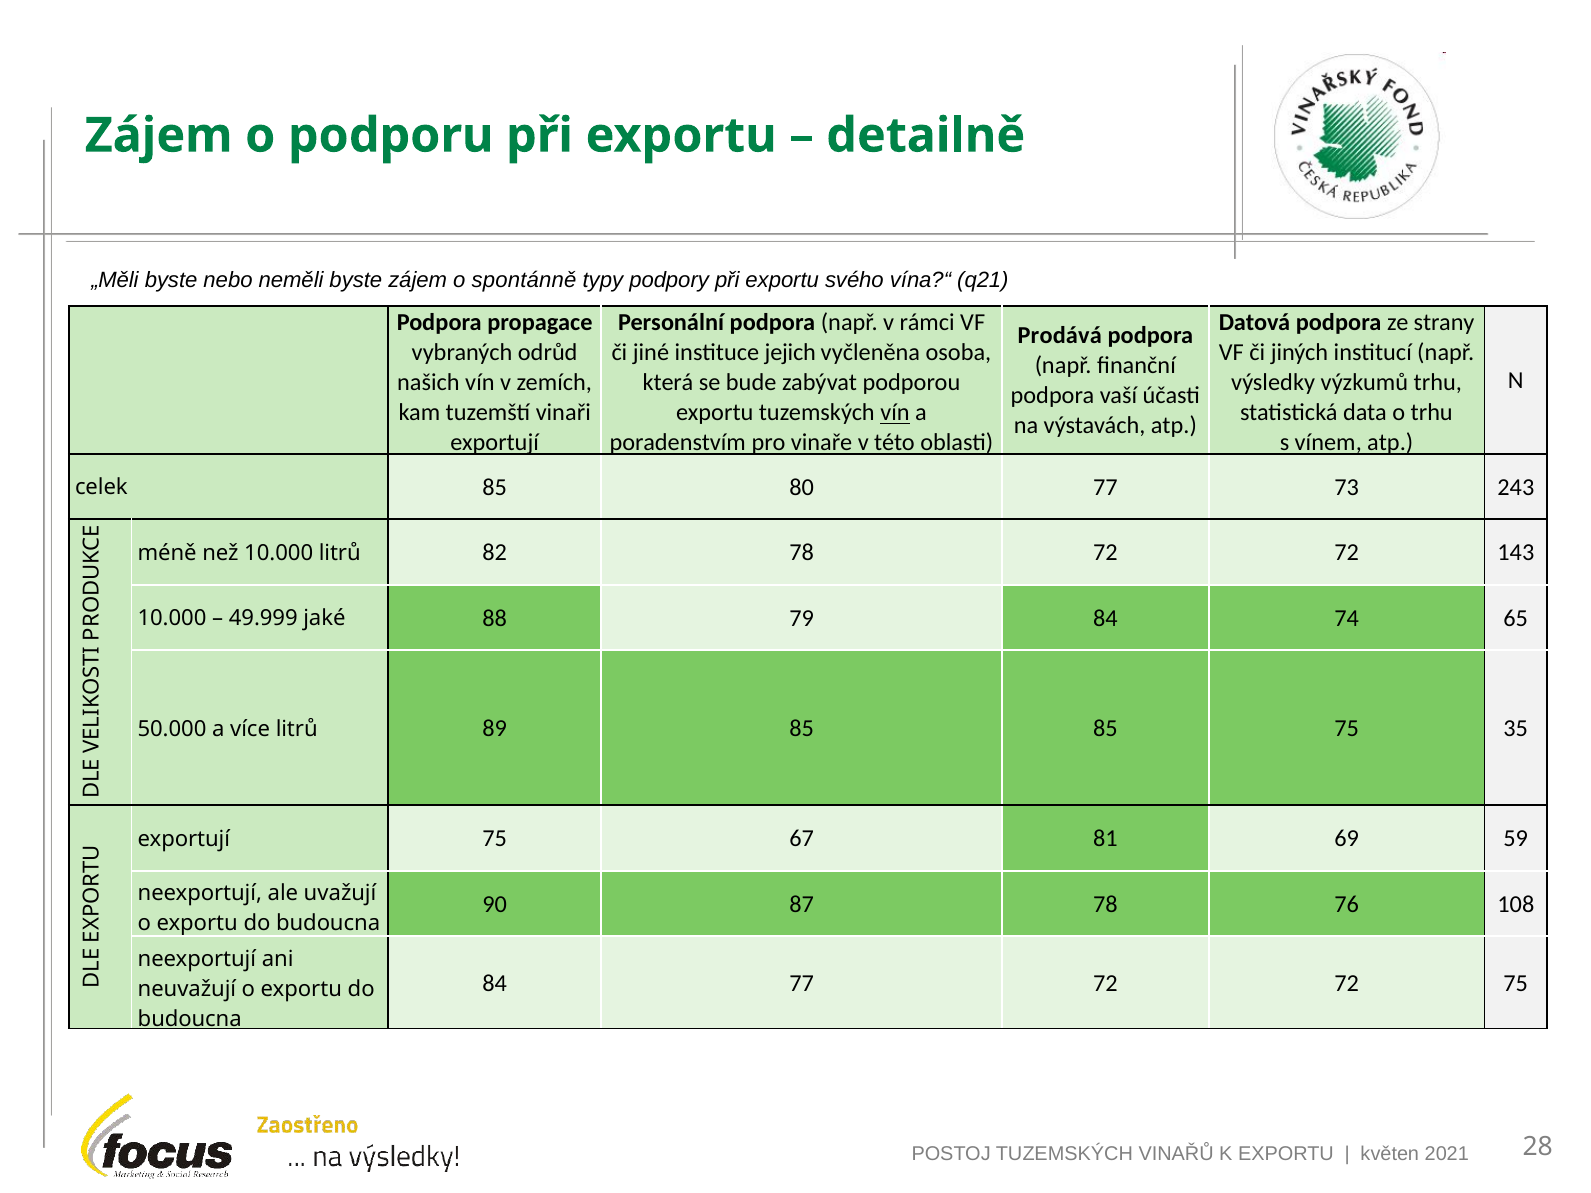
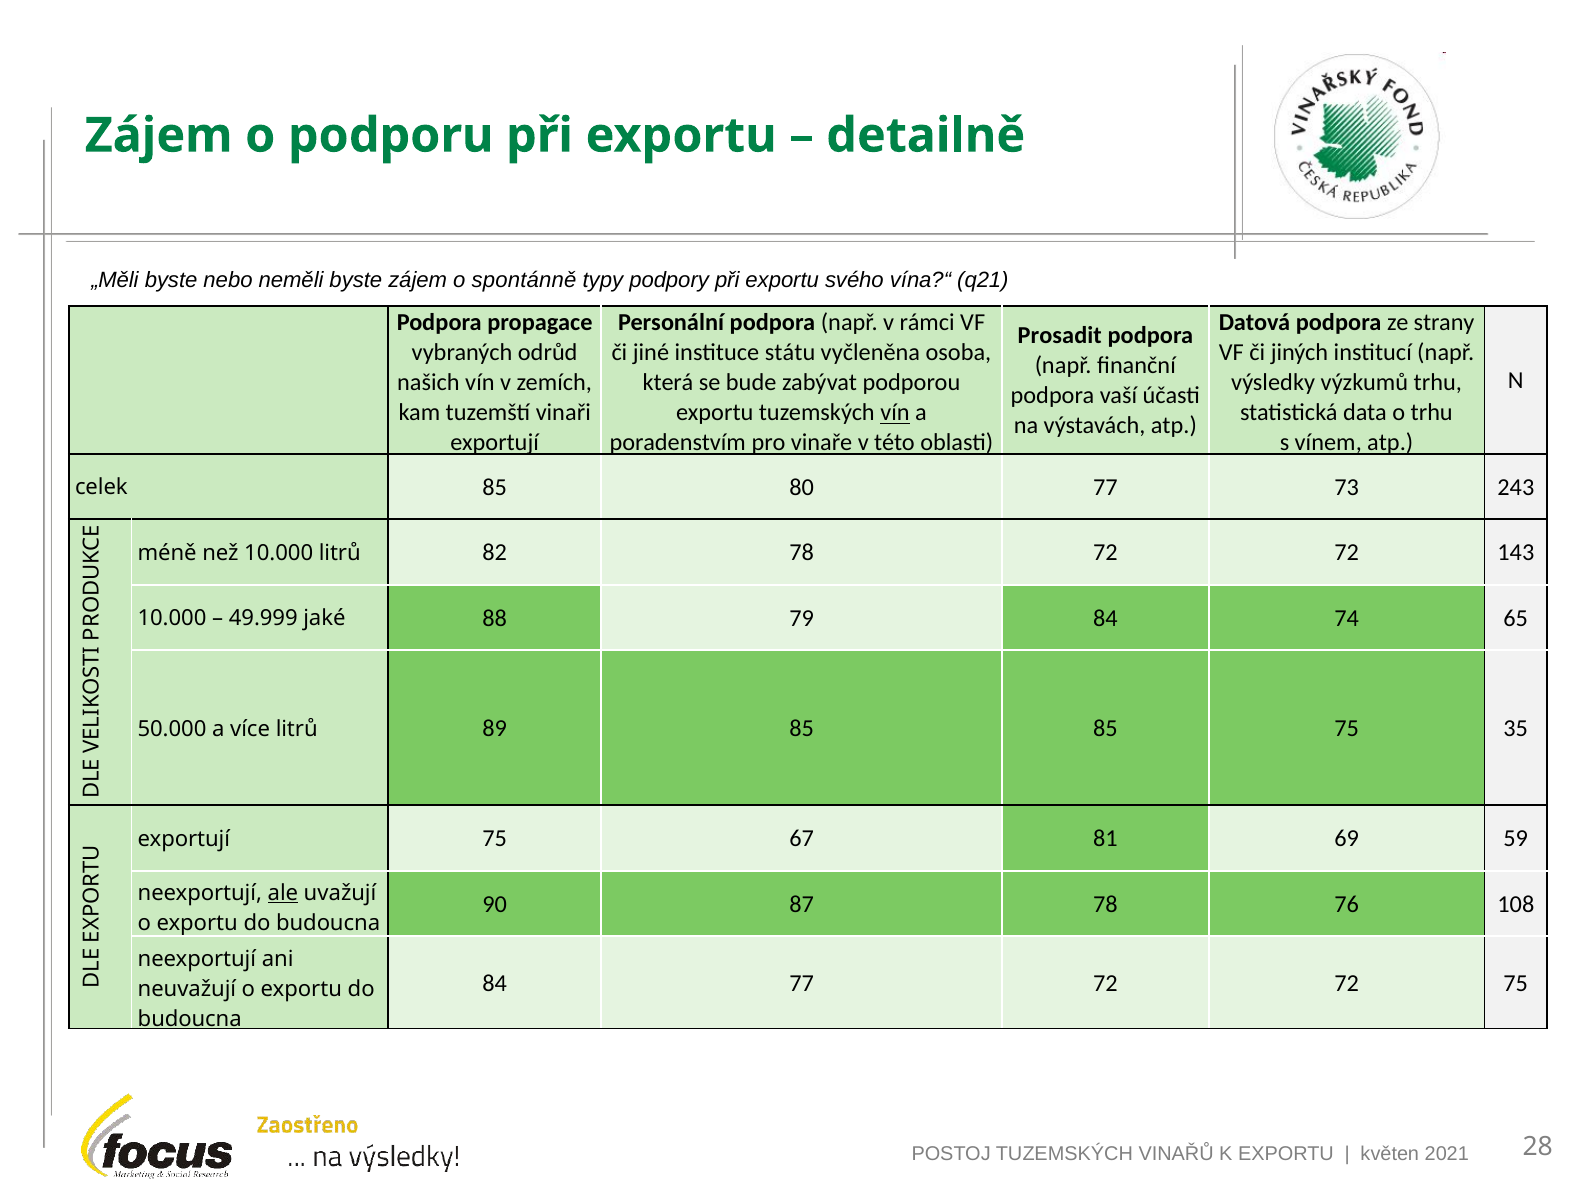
Prodává: Prodává -> Prosadit (1060, 336)
jejich: jejich -> státu (790, 353)
ale underline: none -> present (283, 893)
